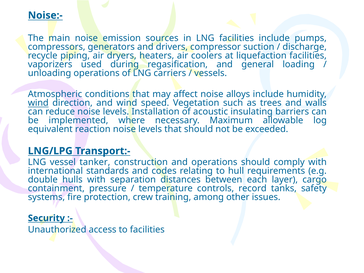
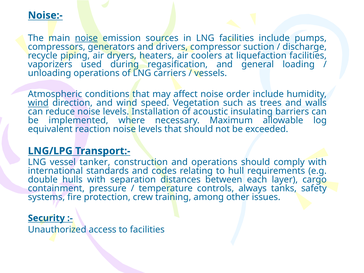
noise underline: none -> present (86, 38)
alloys: alloys -> order (238, 94)
record: record -> always (253, 188)
